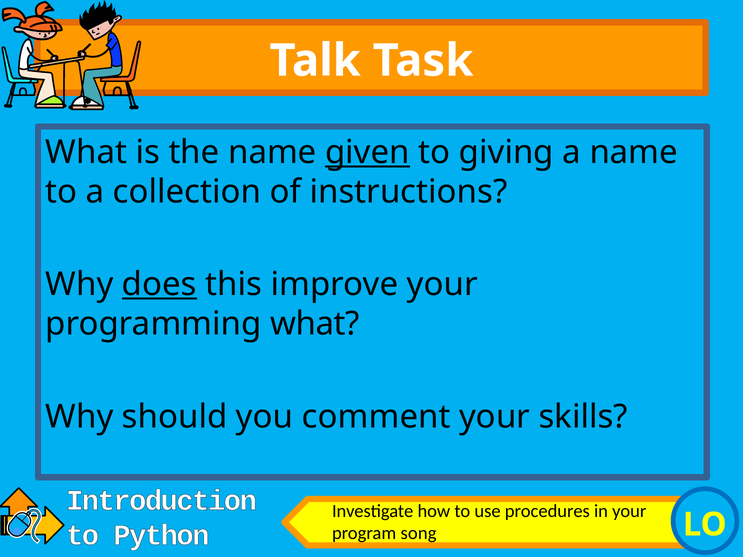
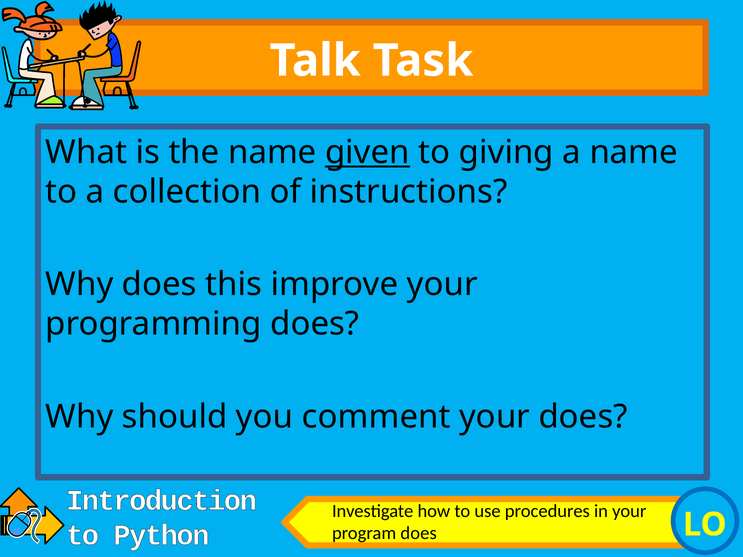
does underline: present -> none (159, 285)
programming what: what -> does (315, 324)
your skills: skills -> does (583, 417)
song: song -> does (419, 533)
